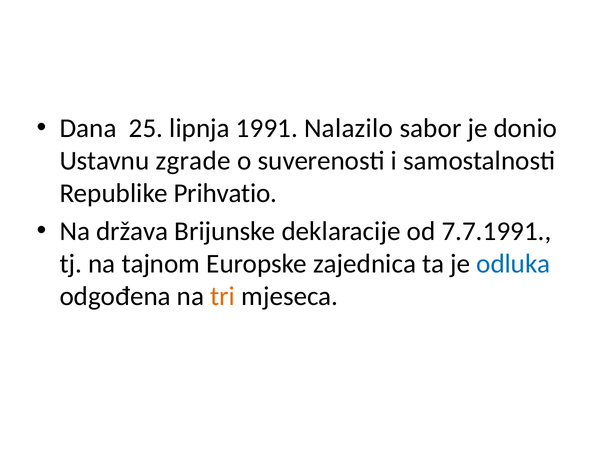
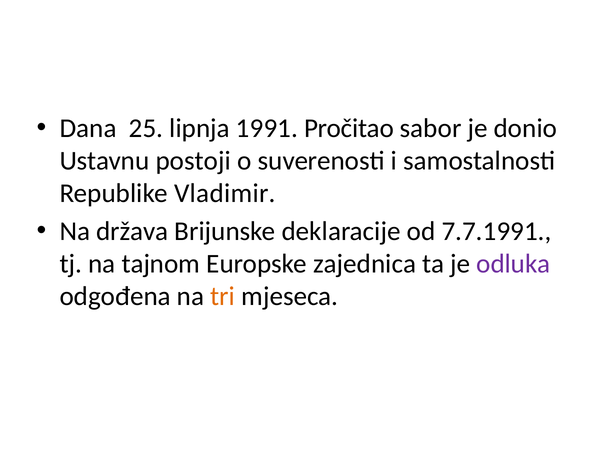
Nalazilo: Nalazilo -> Pročitao (349, 128)
zgrade: zgrade -> postoji (193, 161)
Prihvatio: Prihvatio -> Vladimir (225, 193)
odluka colour: blue -> purple (513, 264)
